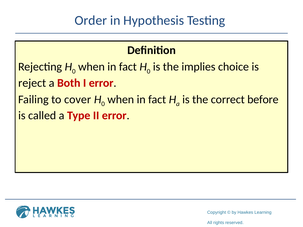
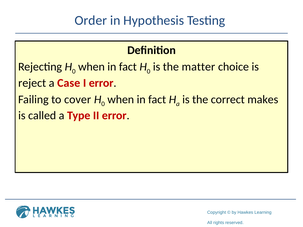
implies: implies -> matter (198, 67)
Both: Both -> Case (69, 83)
before: before -> makes (263, 99)
